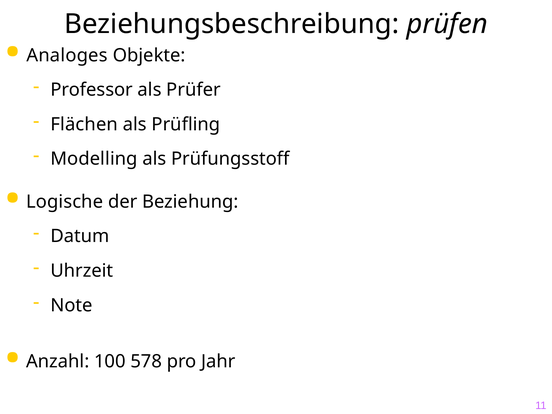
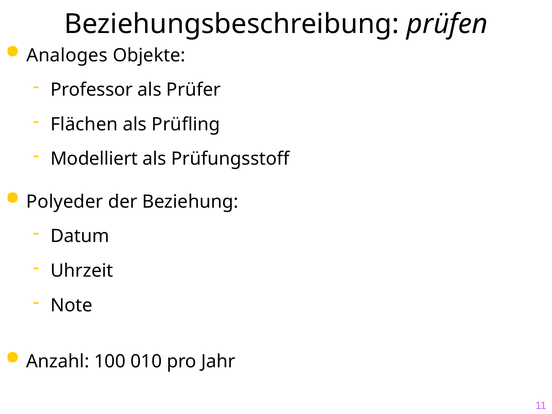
Modelling: Modelling -> Modelliert (94, 159)
Logische: Logische -> Polyeder (65, 202)
578: 578 -> 010 (146, 361)
